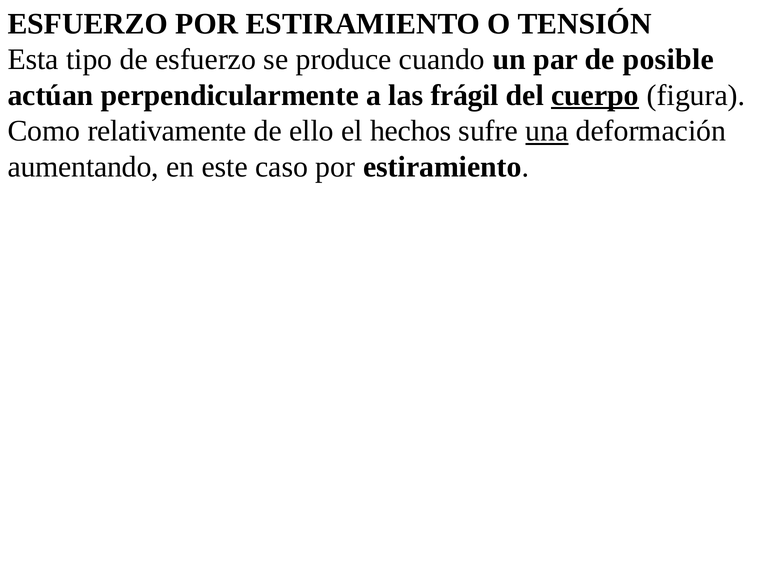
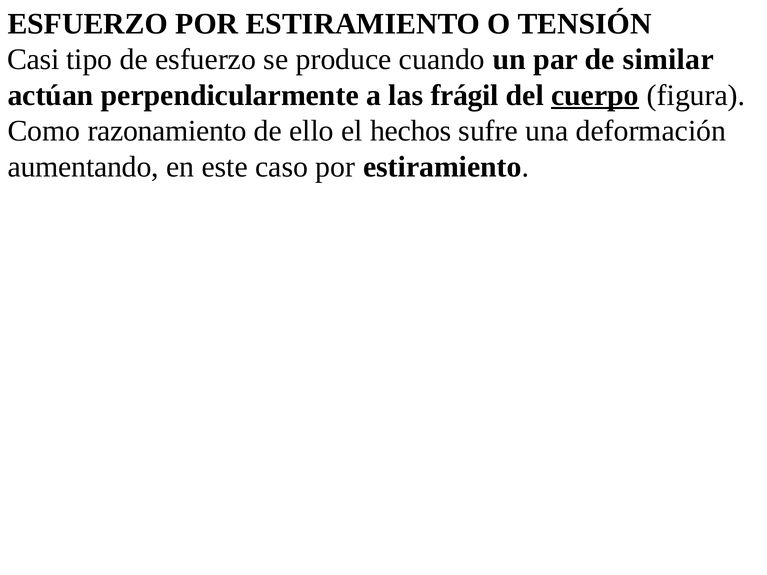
Esta: Esta -> Casi (33, 60)
posible: posible -> similar (668, 60)
relativamente: relativamente -> razonamiento (167, 131)
una underline: present -> none (547, 131)
